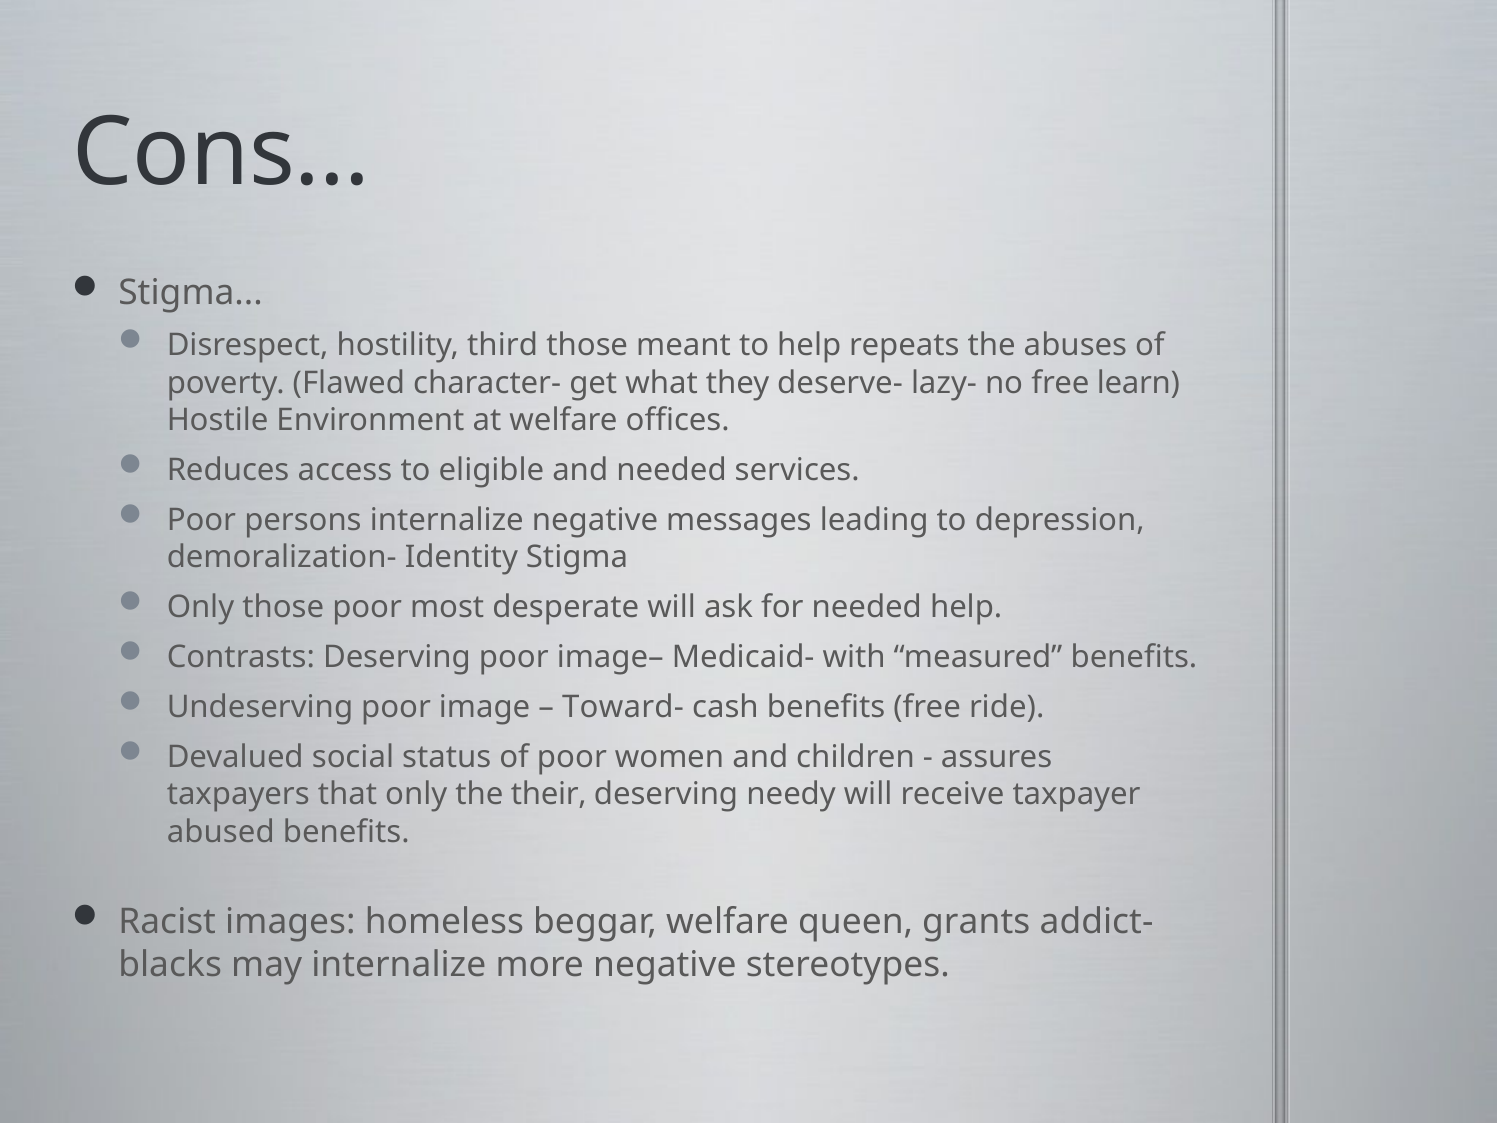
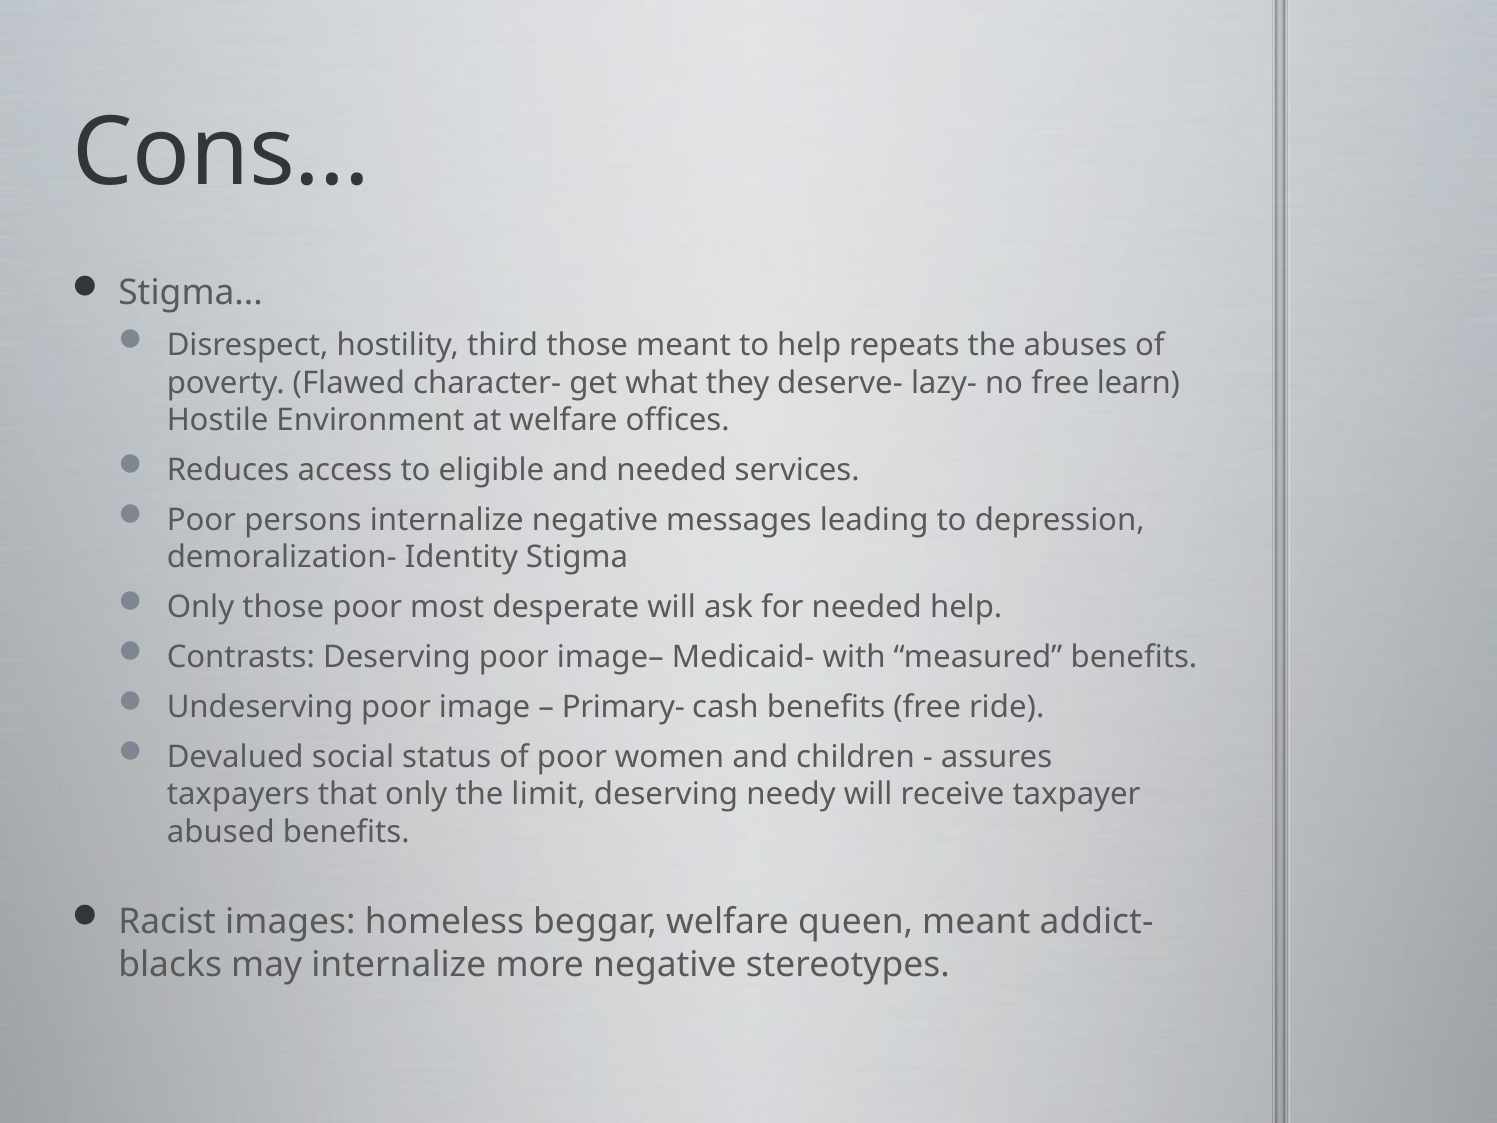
Toward-: Toward- -> Primary- (623, 707)
their: their -> limit (549, 794)
queen grants: grants -> meant (976, 922)
